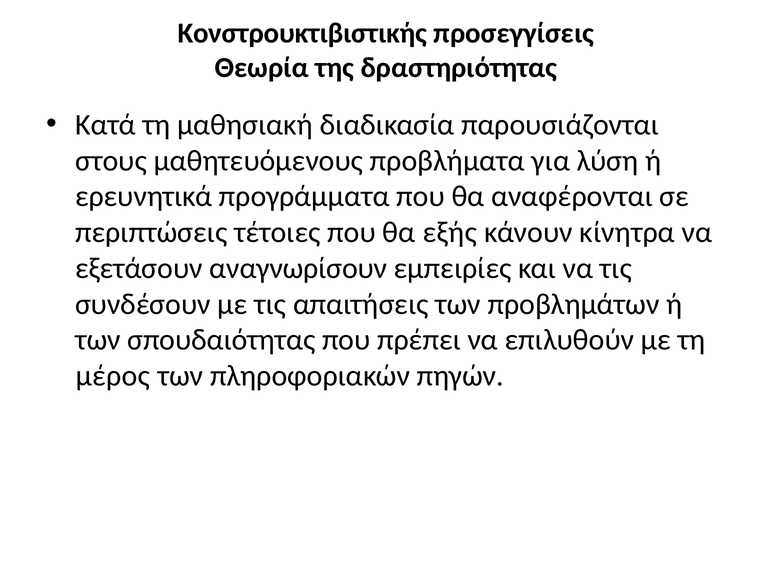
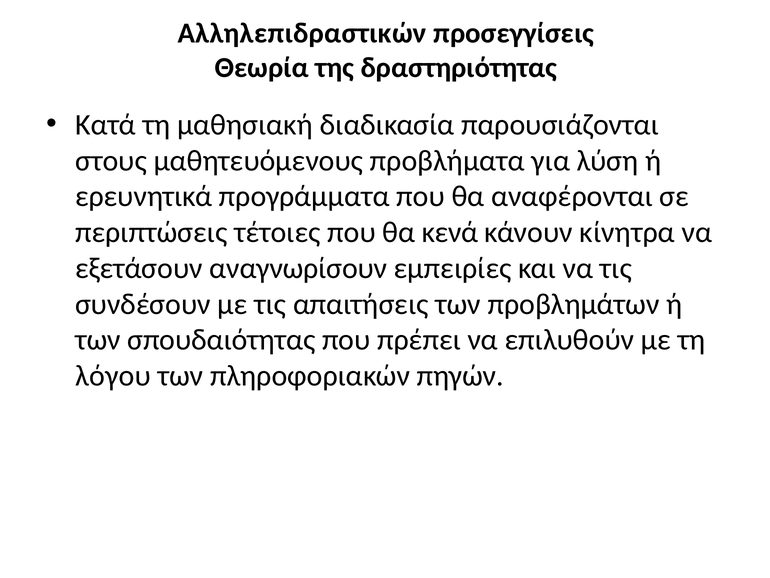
Κονστρουκτιβιστικής: Κονστρουκτιβιστικής -> Αλληλεπιδραστικών (302, 33)
εξής: εξής -> κενά (450, 232)
μέρος: μέρος -> λόγου (113, 376)
